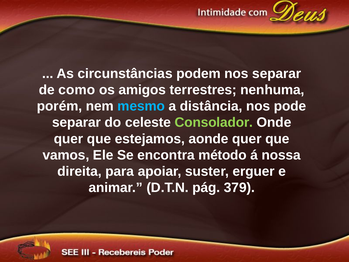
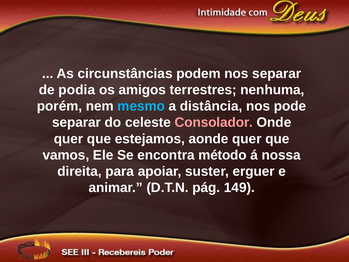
como: como -> podia (77, 90)
Consolador colour: light green -> pink (214, 122)
379: 379 -> 149 (239, 188)
